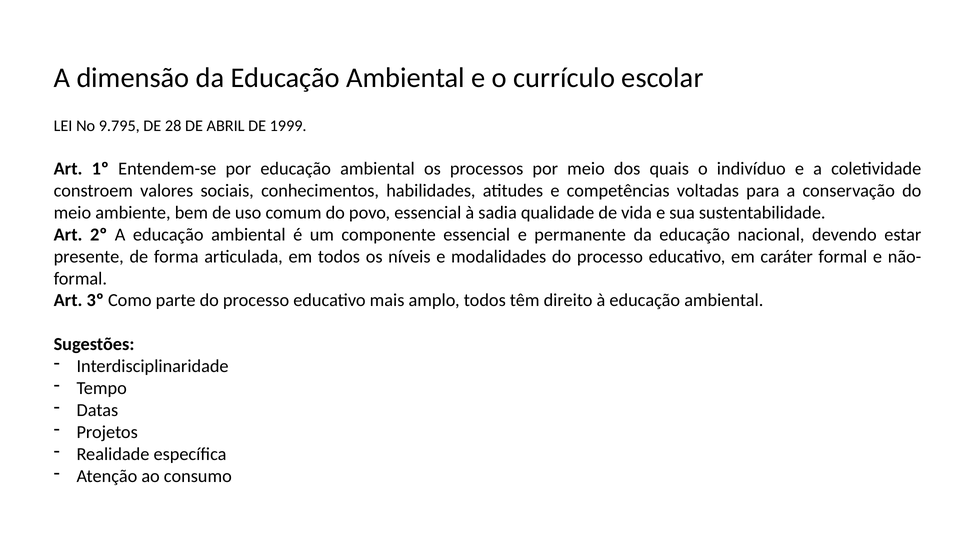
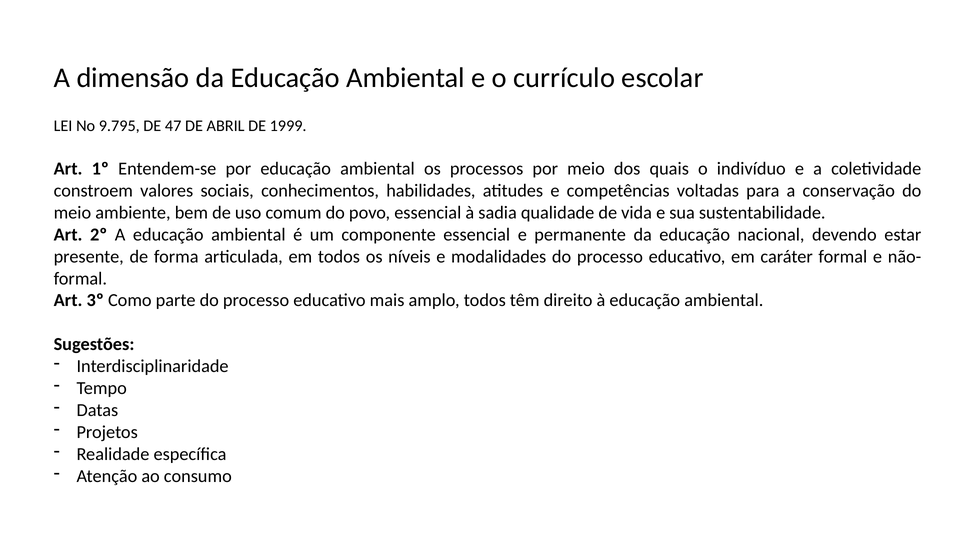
28: 28 -> 47 (173, 126)
